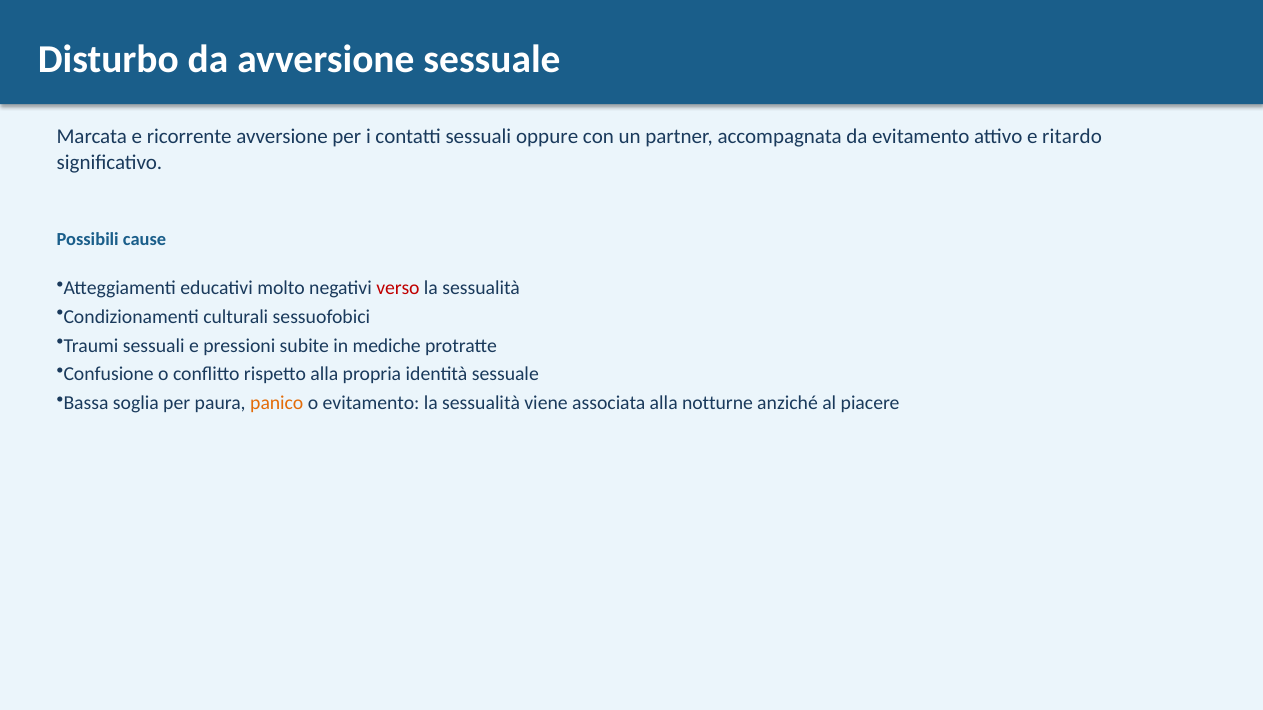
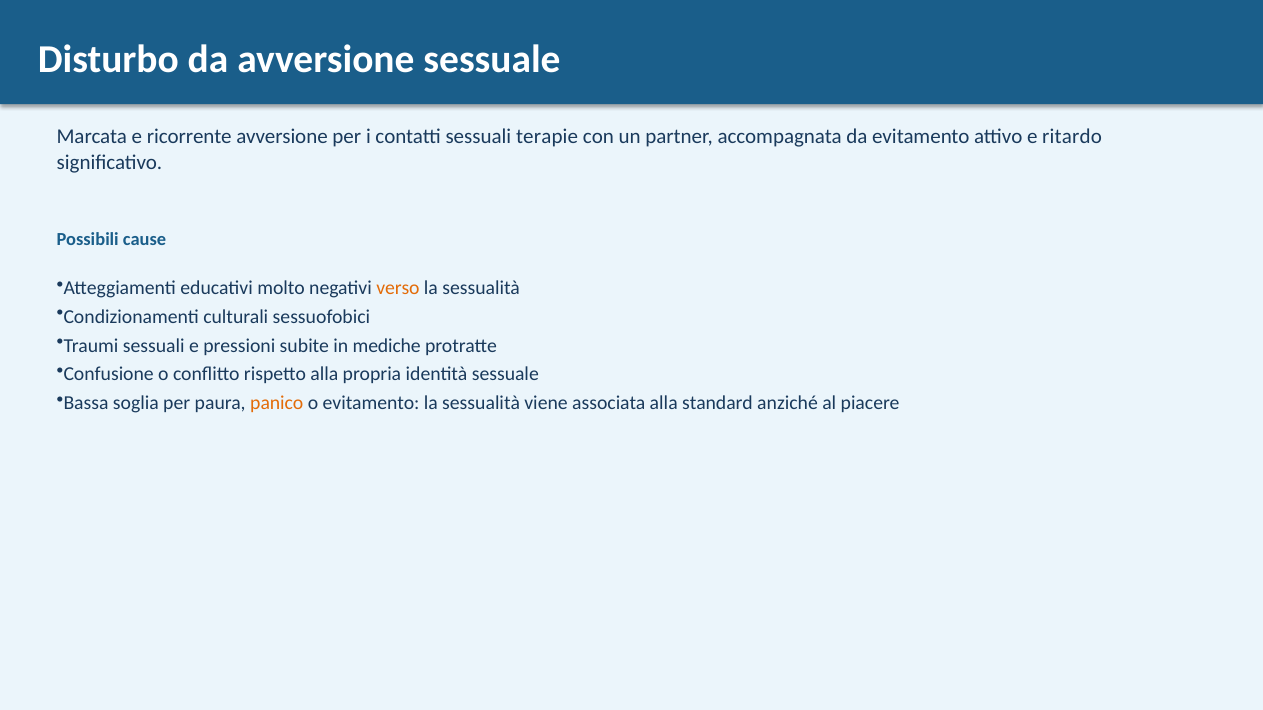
oppure: oppure -> terapie (547, 137)
verso colour: red -> orange (398, 288)
notturne: notturne -> standard (717, 404)
